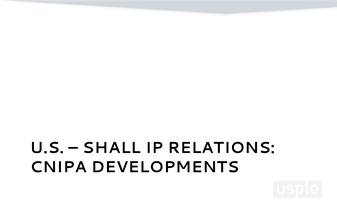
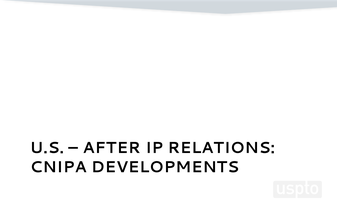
SHALL: SHALL -> AFTER (112, 148)
